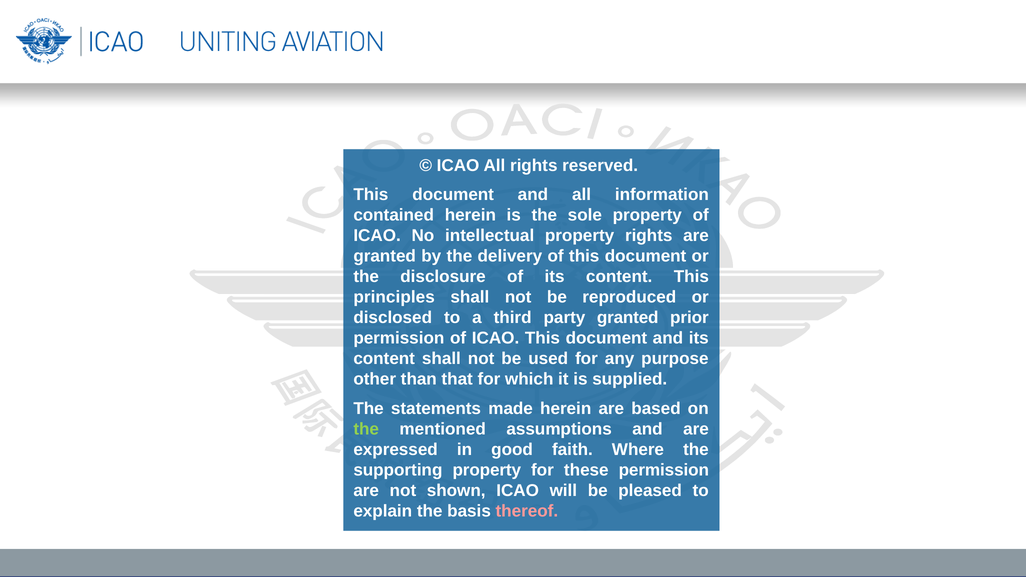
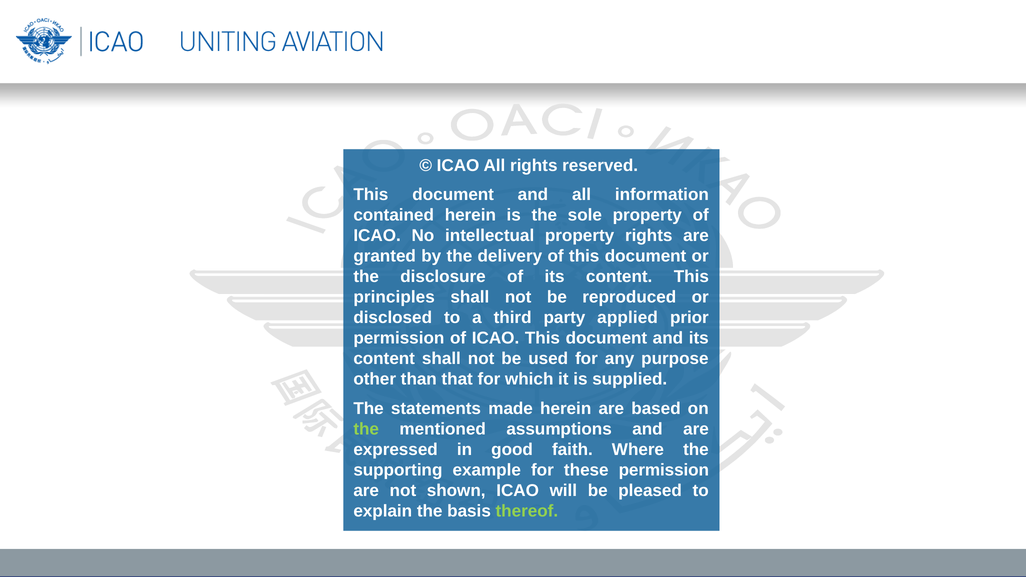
party granted: granted -> applied (628, 318)
supporting property: property -> example (487, 470)
thereof colour: pink -> light green (527, 511)
